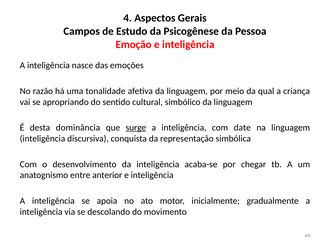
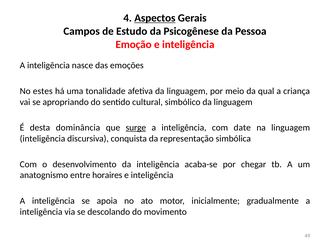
Aspectos underline: none -> present (155, 18)
razão: razão -> estes (43, 91)
anterior: anterior -> horaires (107, 176)
